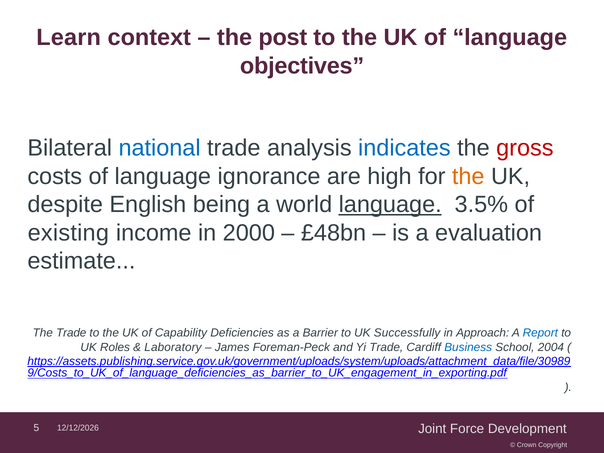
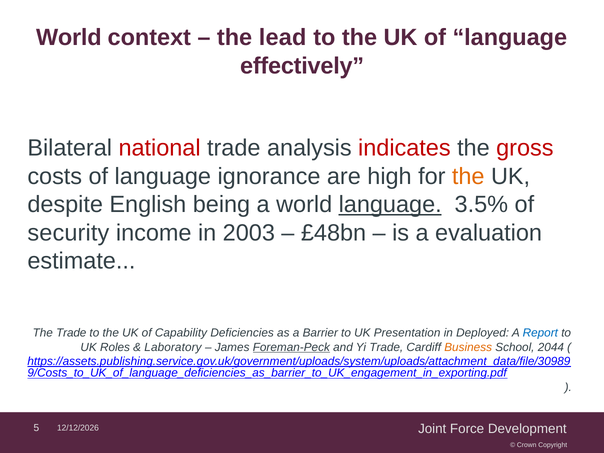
Learn: Learn -> World (69, 38)
post: post -> lead (283, 38)
objectives: objectives -> effectively (302, 66)
national colour: blue -> red (160, 148)
indicates colour: blue -> red (404, 148)
existing: existing -> security (68, 233)
2000: 2000 -> 2003 (249, 233)
Successfully: Successfully -> Presentation (407, 333)
Approach: Approach -> Deployed (483, 333)
Foreman-Peck underline: none -> present (291, 347)
Business colour: blue -> orange (468, 347)
2004: 2004 -> 2044 (551, 347)
